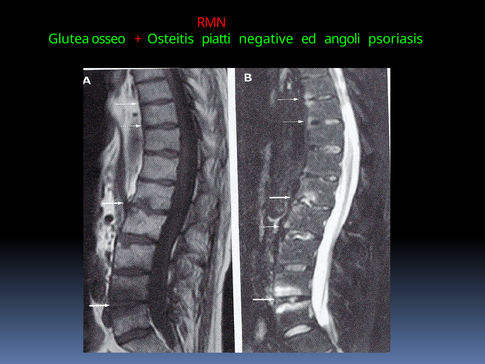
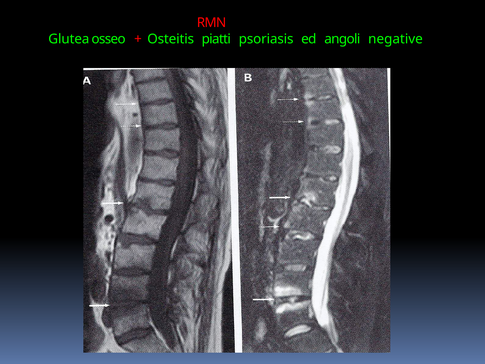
negative: negative -> psoriasis (266, 39)
psoriasis: psoriasis -> negative (395, 39)
